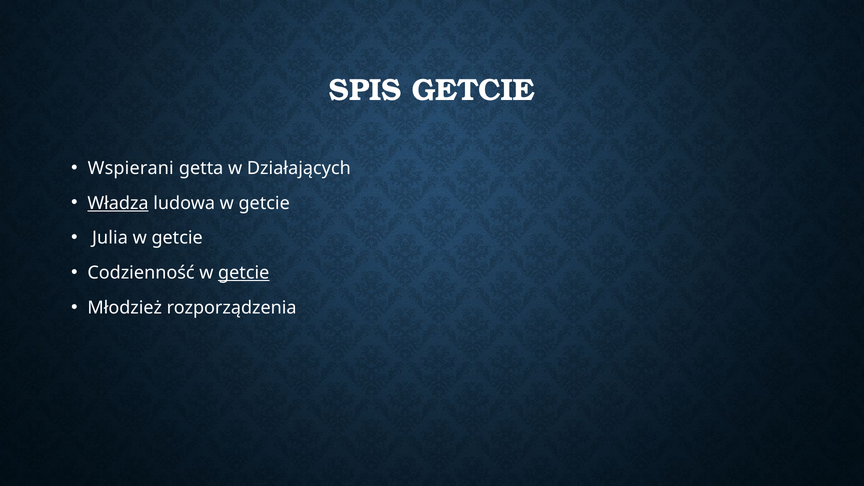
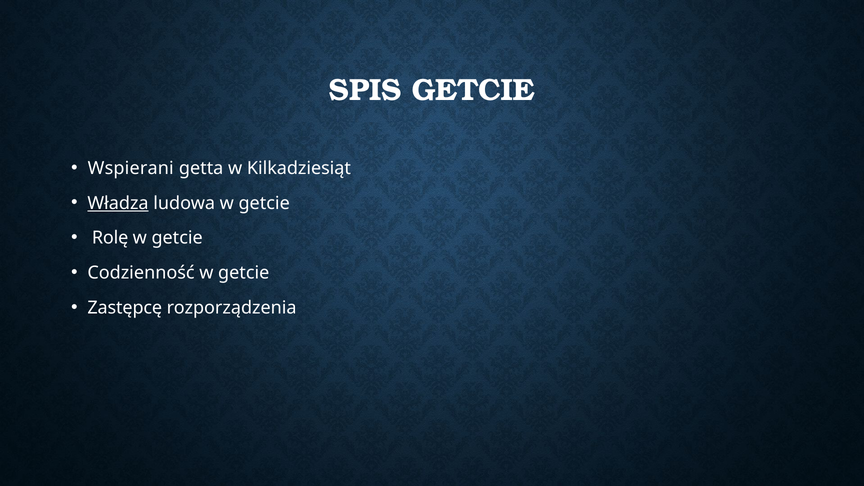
Działających: Działających -> Kilkadziesiąt (299, 168)
Julia: Julia -> Rolę (110, 238)
getcie underline: present -> none (244, 273)
Młodzież: Młodzież -> Zastępcę (125, 308)
